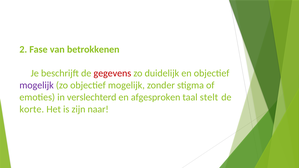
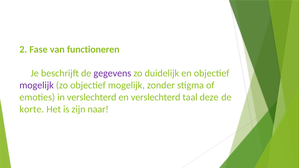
betrokkenen: betrokkenen -> functioneren (93, 49)
gegevens colour: red -> purple (112, 73)
en afgesproken: afgesproken -> verslechterd (156, 97)
stelt: stelt -> deze (209, 97)
